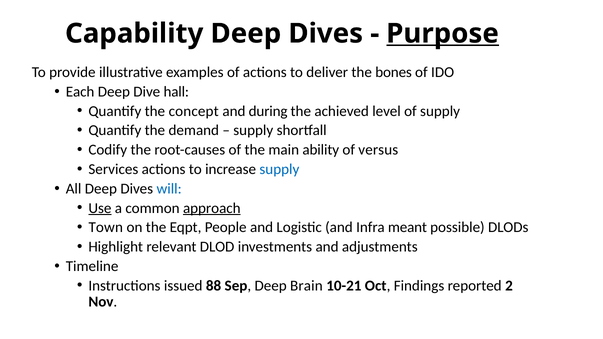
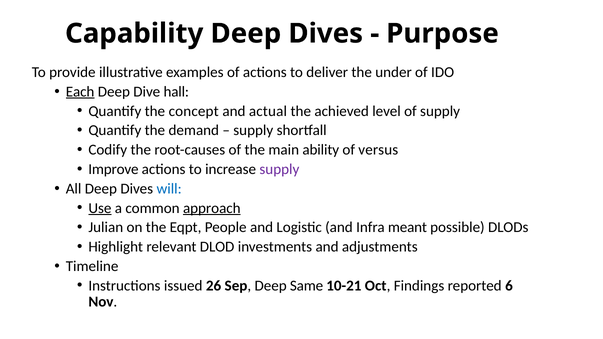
Purpose underline: present -> none (443, 34)
bones: bones -> under (394, 72)
Each underline: none -> present (80, 92)
during: during -> actual (268, 111)
Services: Services -> Improve (113, 169)
supply colour: blue -> purple (279, 169)
Town: Town -> Julian (106, 228)
88: 88 -> 26 (214, 286)
Brain: Brain -> Same (307, 286)
2: 2 -> 6 (509, 286)
